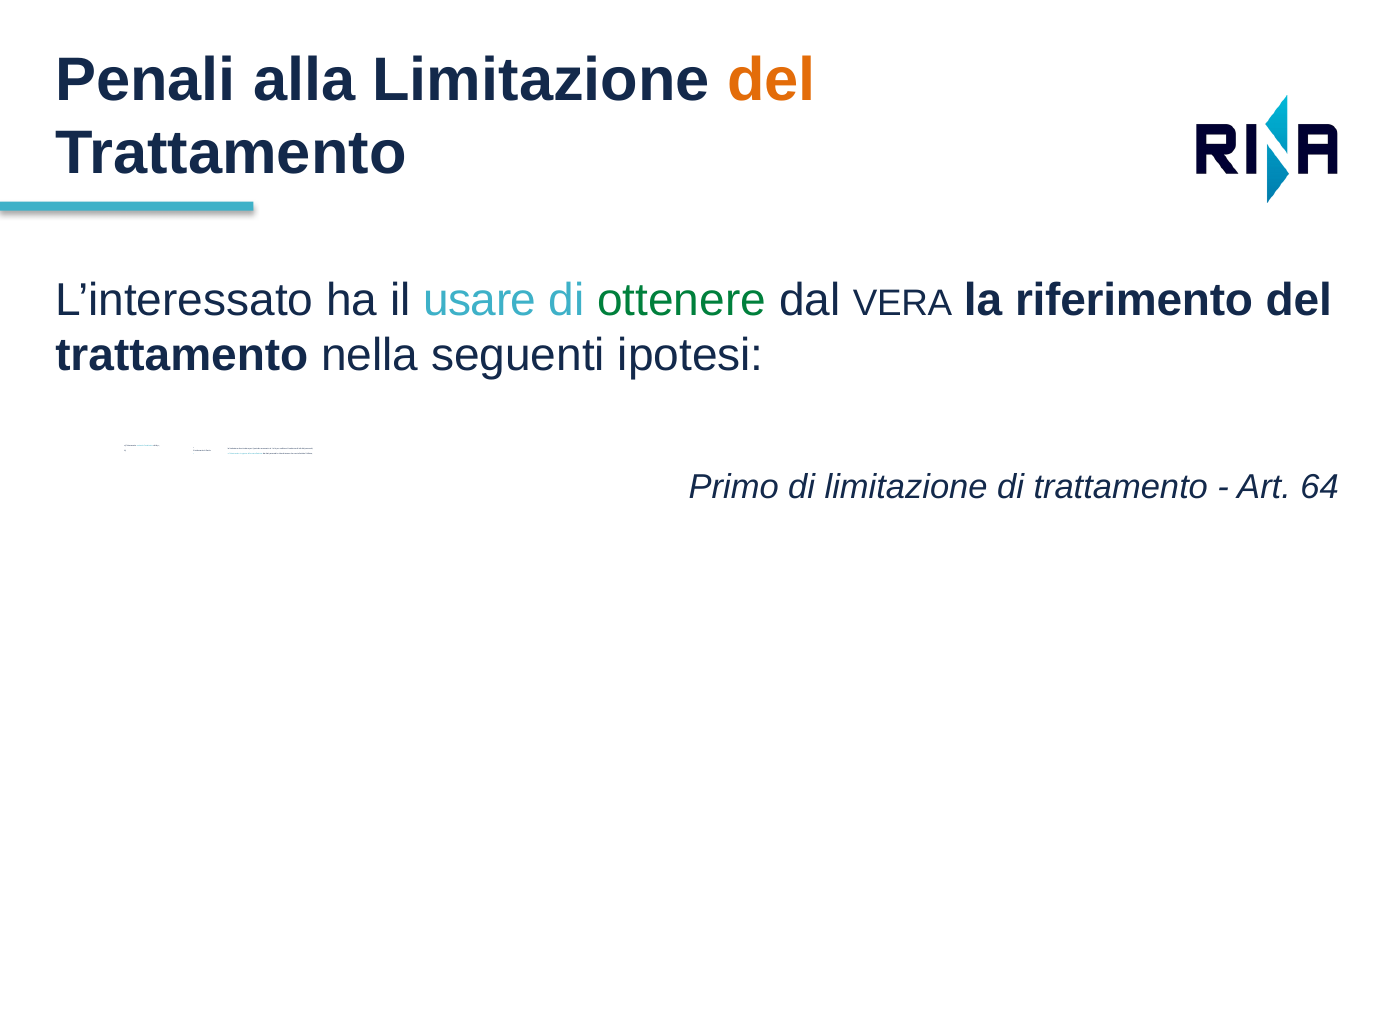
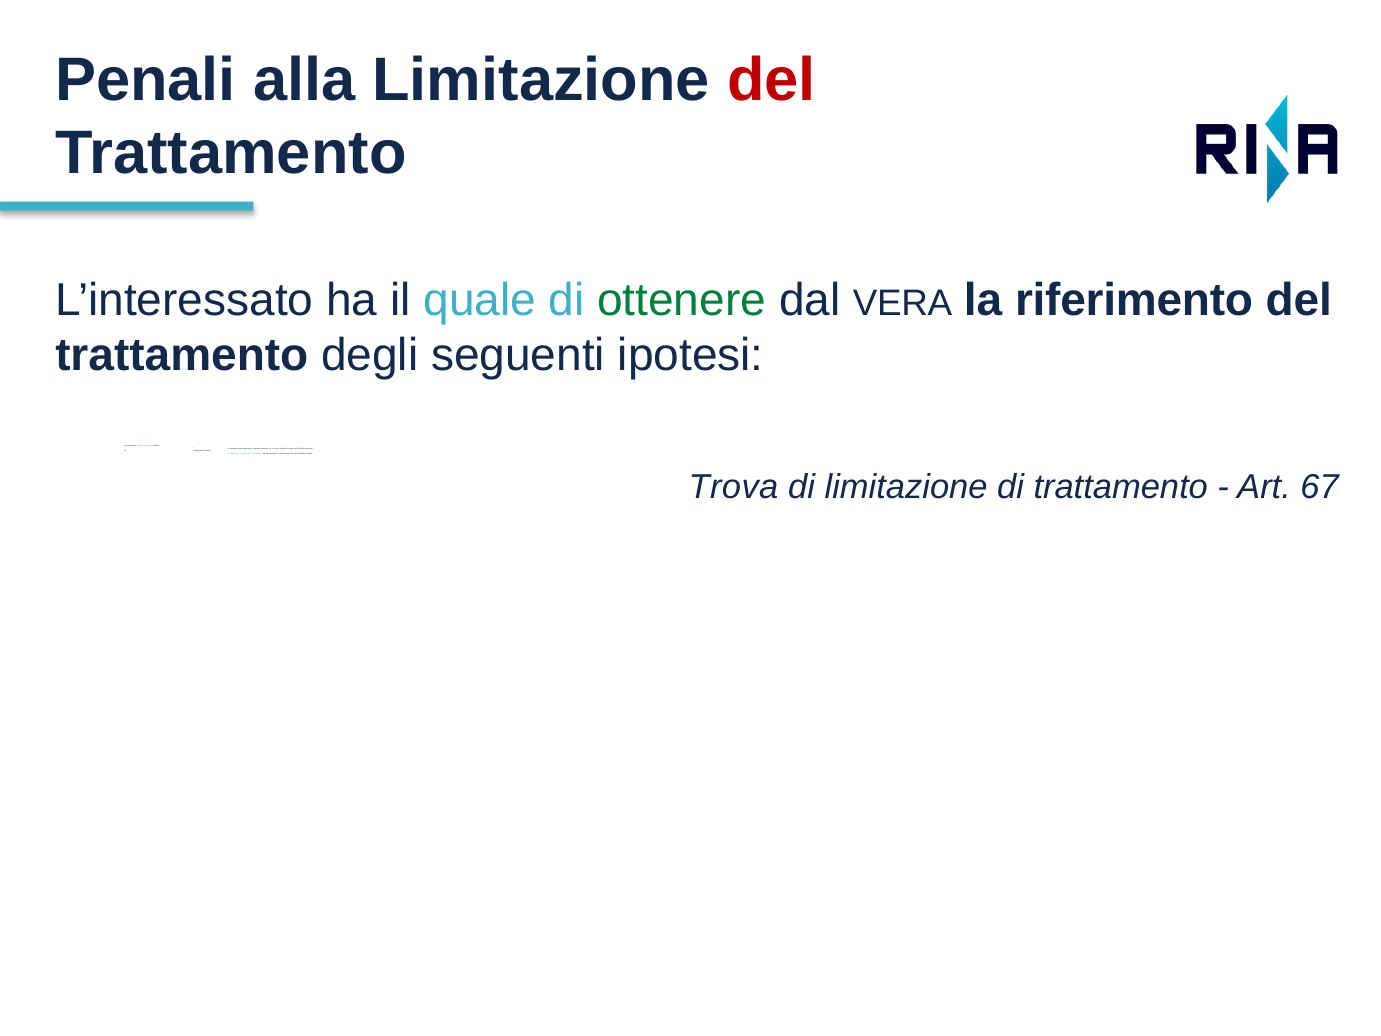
del colour: orange -> red (771, 80)
usare: usare -> quale (480, 300)
nella: nella -> degli (370, 355)
Primo: Primo -> Trova (734, 487)
64: 64 -> 67 (1320, 487)
